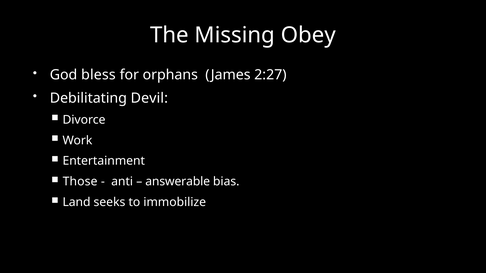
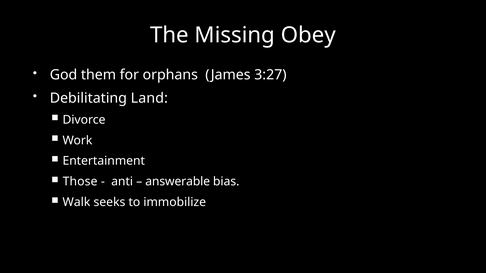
bless: bless -> them (98, 75)
2:27: 2:27 -> 3:27 (270, 75)
Devil: Devil -> Land (149, 98)
Land: Land -> Walk (76, 203)
